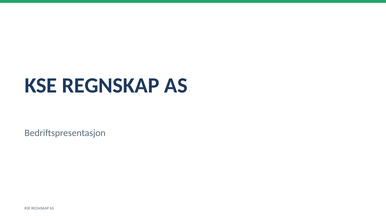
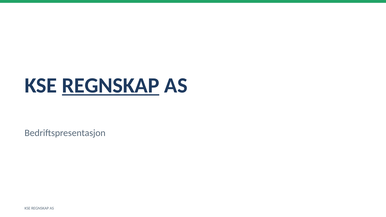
REGNSKAP underline: none -> present (111, 86)
